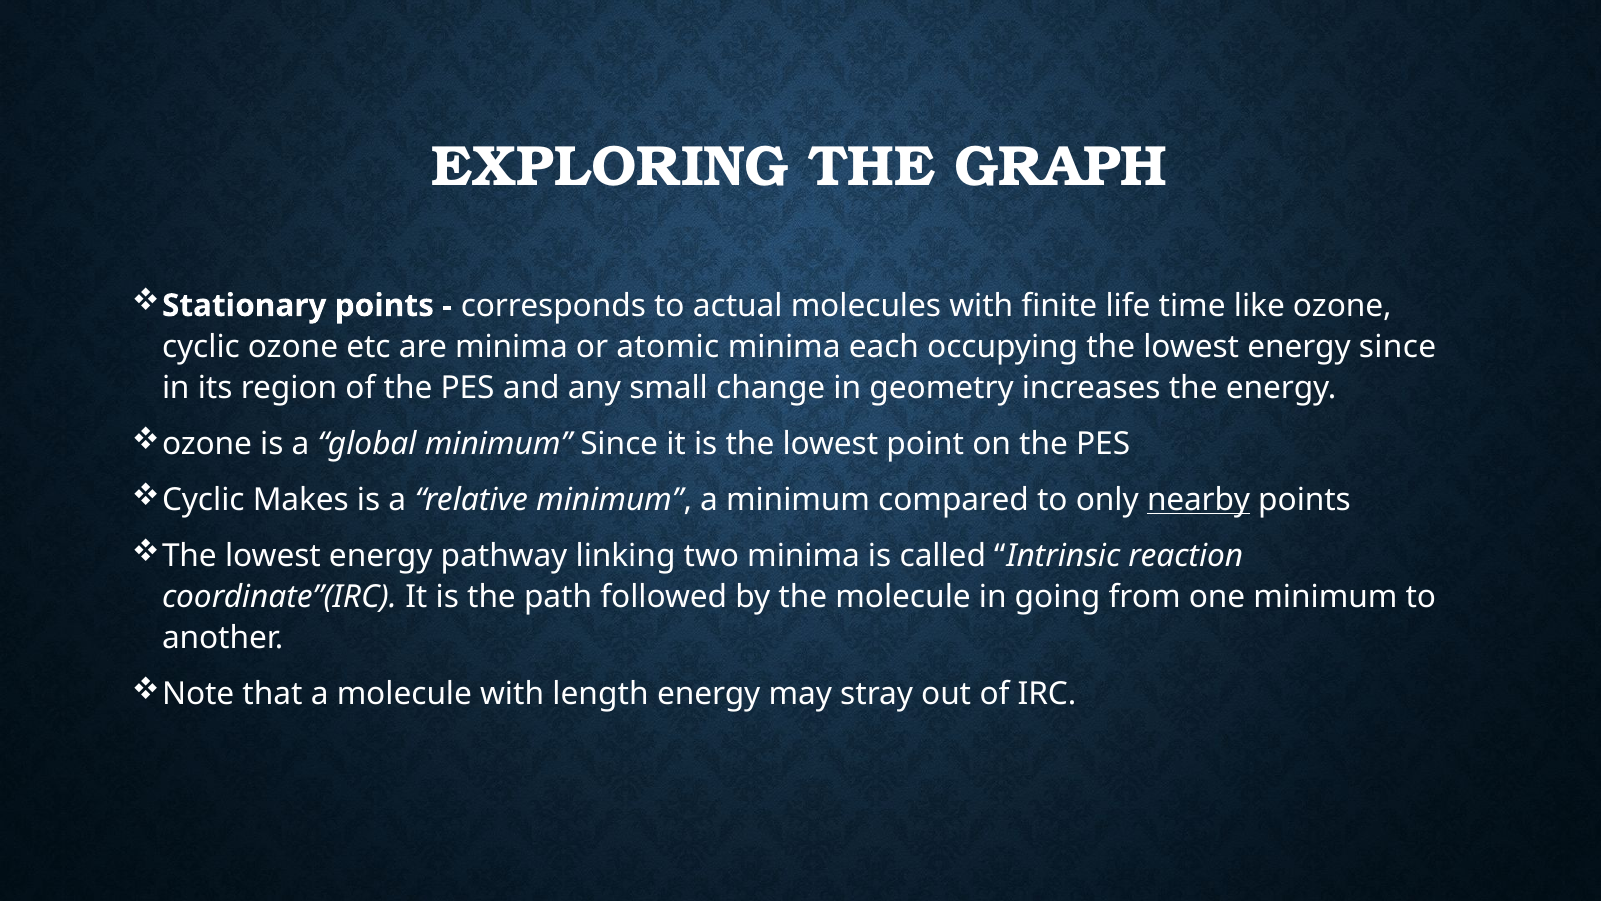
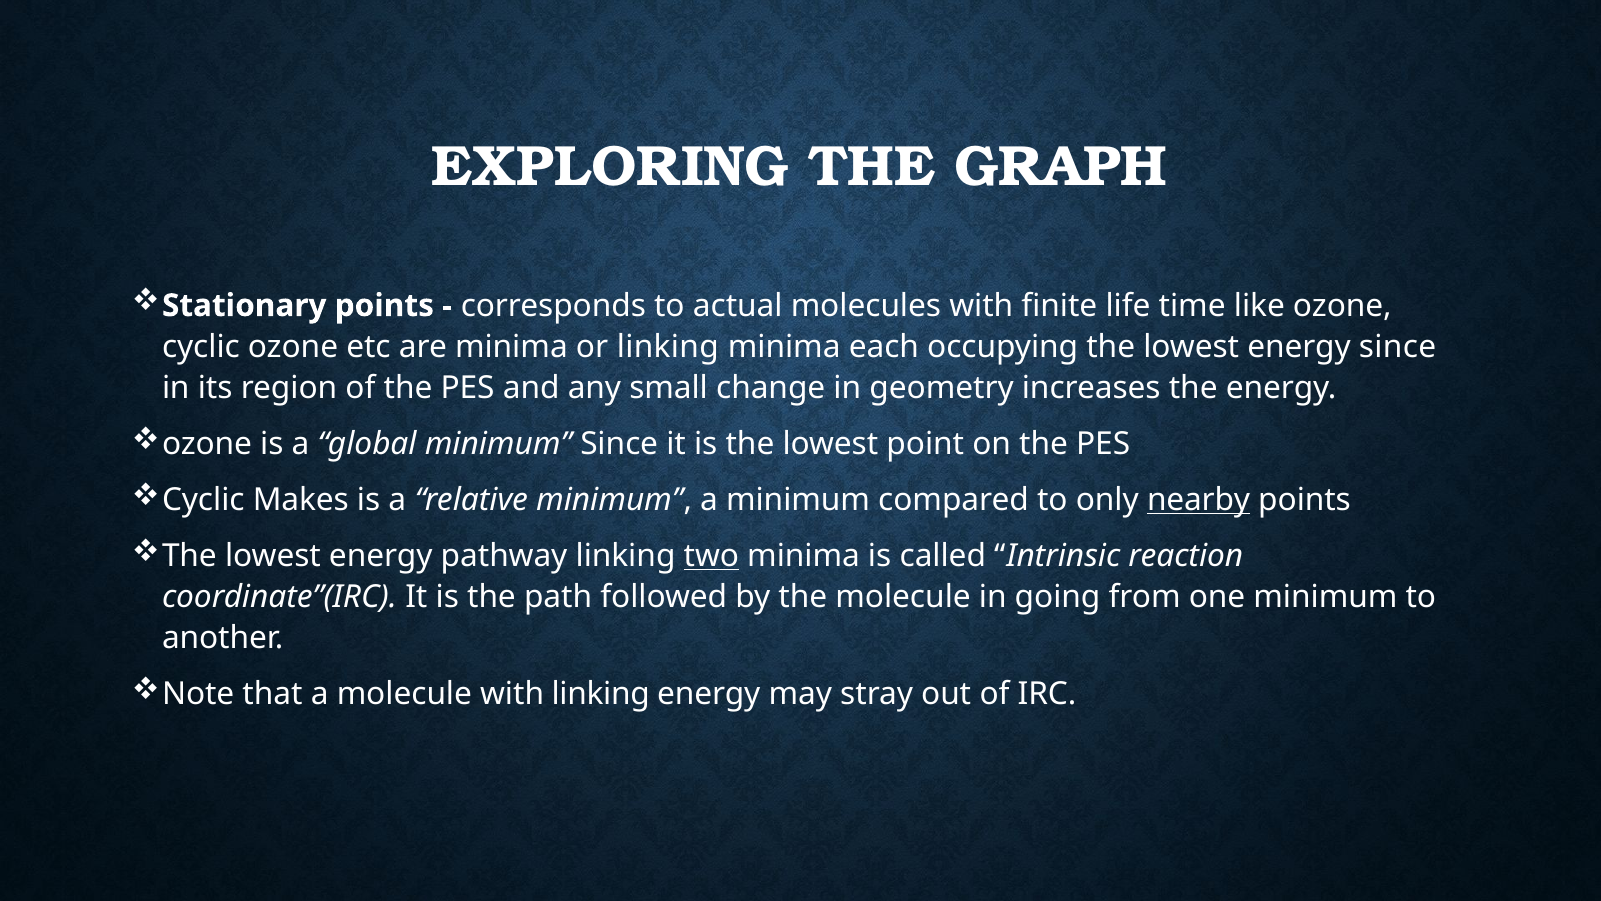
or atomic: atomic -> linking (668, 347)
two underline: none -> present (711, 556)
with length: length -> linking (601, 694)
